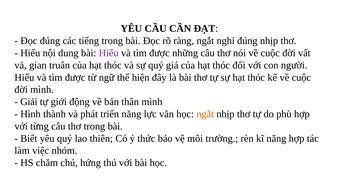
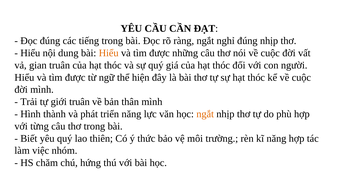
Hiểu colour: purple -> orange (109, 53)
Giải: Giải -> Trải (29, 102)
giới động: động -> truân (79, 102)
